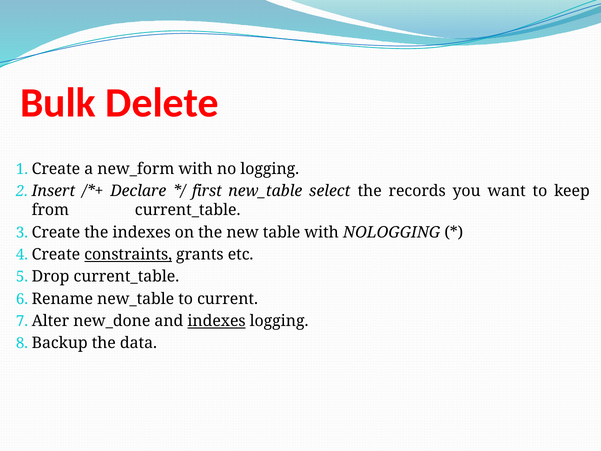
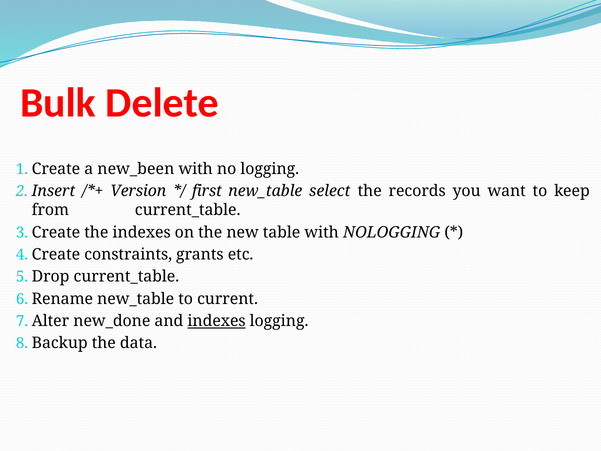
new_form: new_form -> new_been (136, 169)
Declare: Declare -> Version (138, 191)
constraints underline: present -> none (128, 254)
